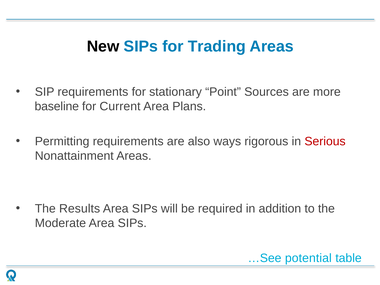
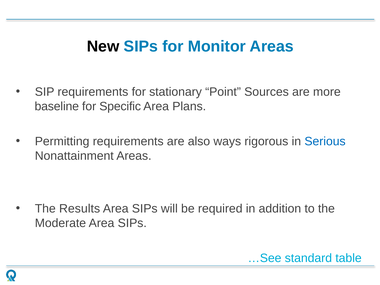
Trading: Trading -> Monitor (217, 46)
Current: Current -> Specific (120, 106)
Serious colour: red -> blue (325, 141)
potential: potential -> standard (308, 258)
